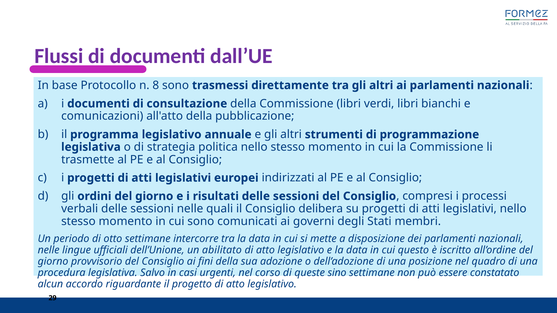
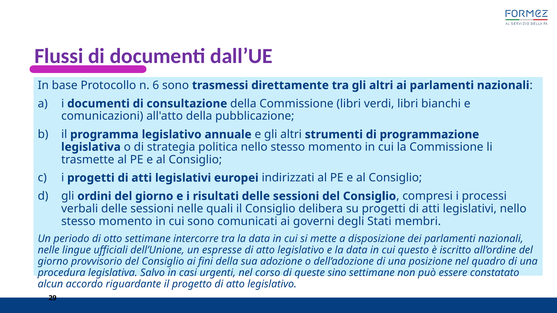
8: 8 -> 6 (156, 85)
abilitato: abilitato -> espresse (222, 250)
